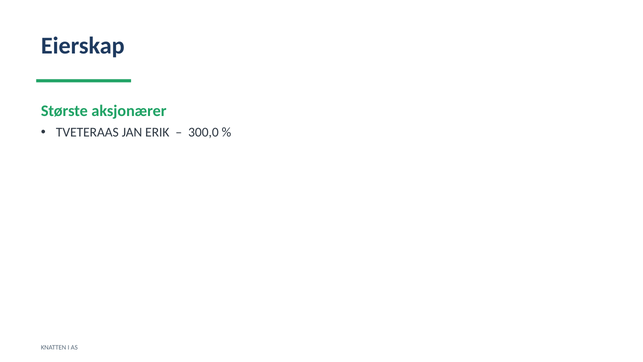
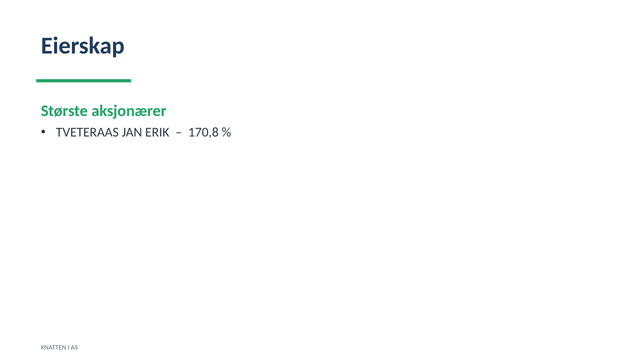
300,0: 300,0 -> 170,8 (203, 132)
